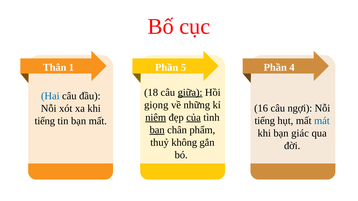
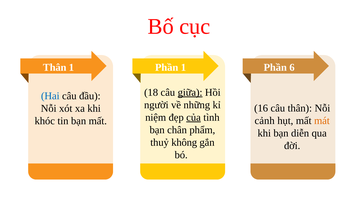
Phần 5: 5 -> 1 (183, 68)
4: 4 -> 6 (292, 68)
giọng: giọng -> người (156, 105)
câu ngợi: ngợi -> thân (300, 108)
niệm underline: present -> none (156, 118)
tiếng: tiếng -> cảnh (265, 121)
mát colour: blue -> orange (322, 121)
tiếng: tiếng -> khóc (45, 121)
bạn underline: present -> none (157, 130)
giác: giác -> diễn (300, 133)
